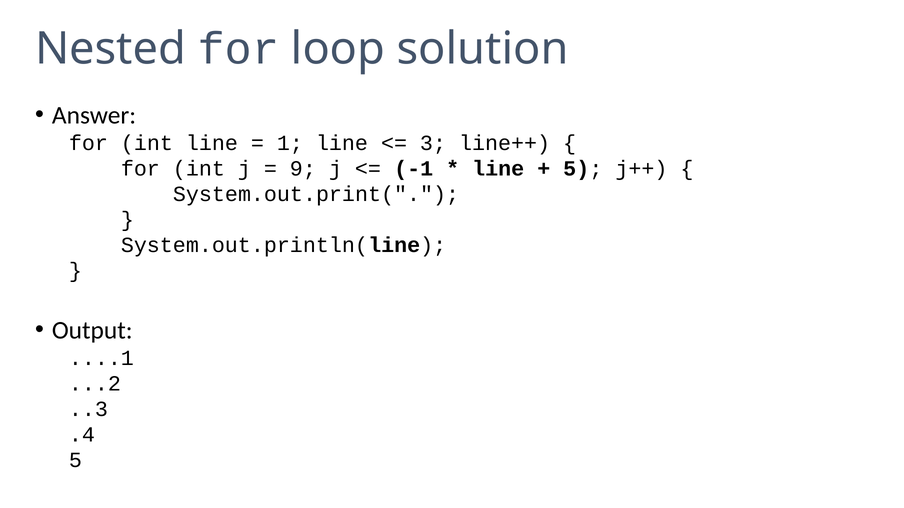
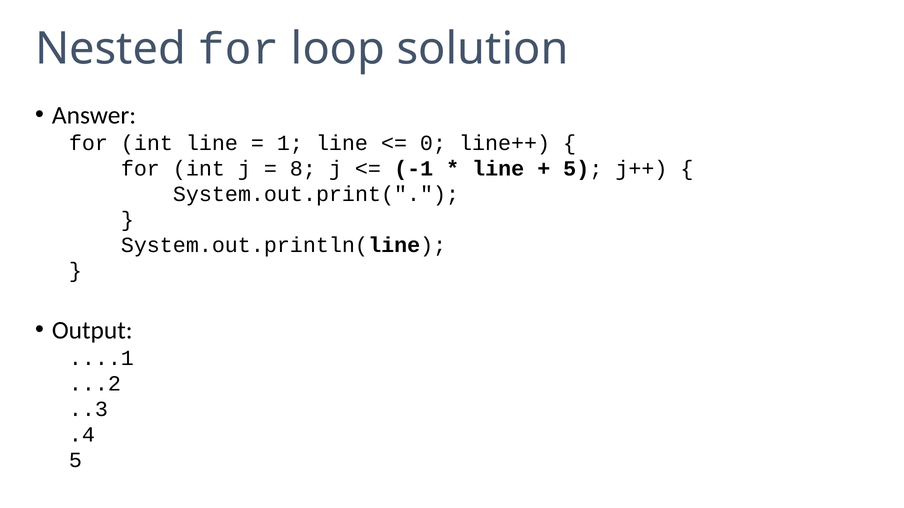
3: 3 -> 0 (433, 143)
9: 9 -> 8 (303, 169)
